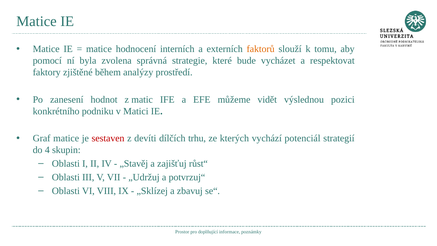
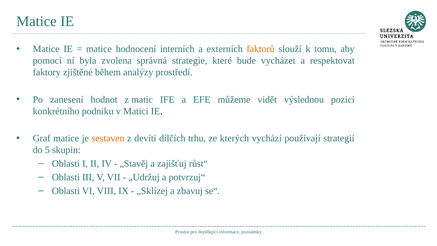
sestaven colour: red -> orange (108, 138)
potenciál: potenciál -> používají (303, 138)
4: 4 -> 5 (47, 150)
